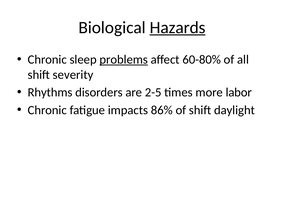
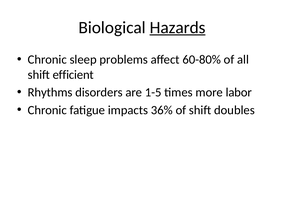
problems underline: present -> none (124, 60)
severity: severity -> efficient (73, 75)
2-5: 2-5 -> 1-5 (153, 92)
86%: 86% -> 36% (162, 110)
daylight: daylight -> doubles (234, 110)
